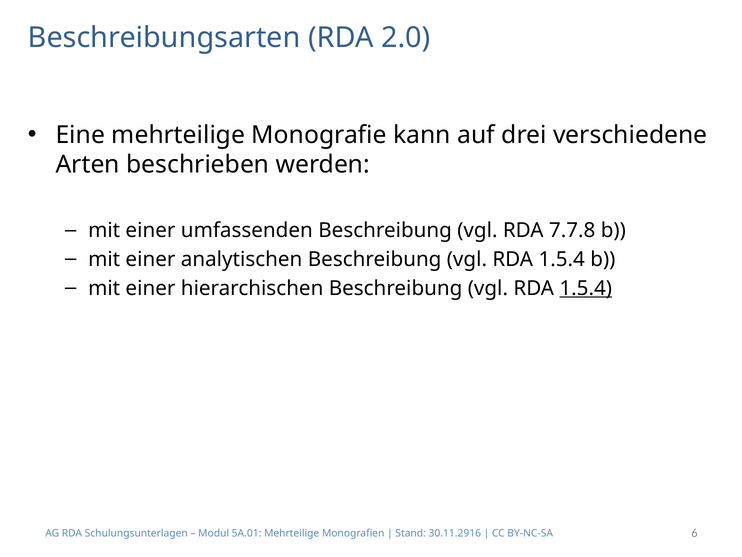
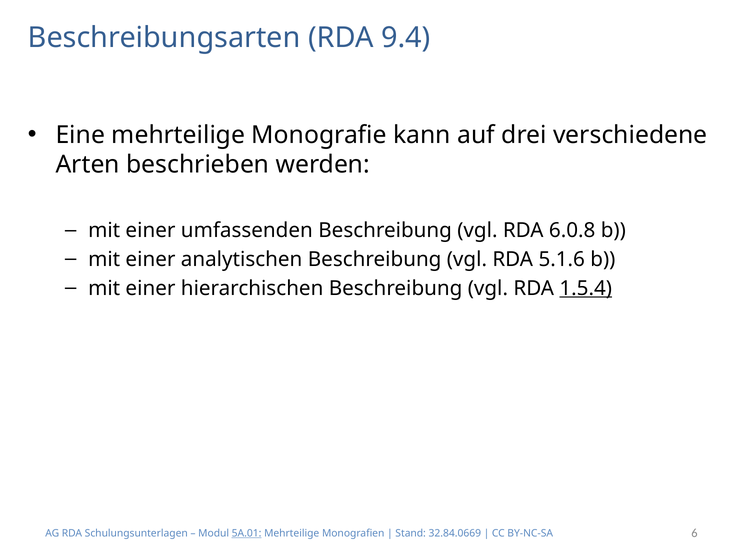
2.0: 2.0 -> 9.4 (406, 38)
7.7.8: 7.7.8 -> 6.0.8 (572, 230)
1.5.4: 1.5.4 -> 5.1.6 (562, 259)
5A.01 underline: none -> present (247, 533)
30.11.2916: 30.11.2916 -> 32.84.0669 (455, 533)
